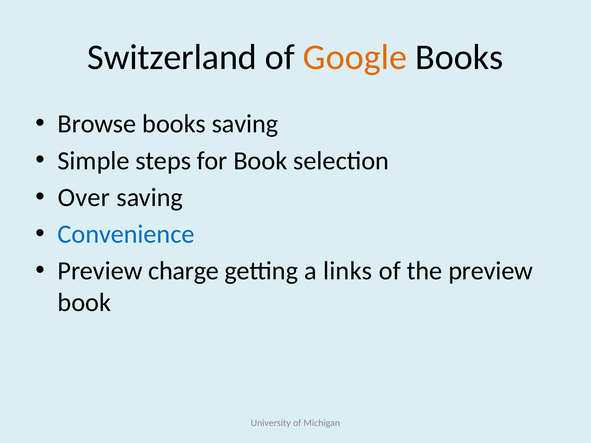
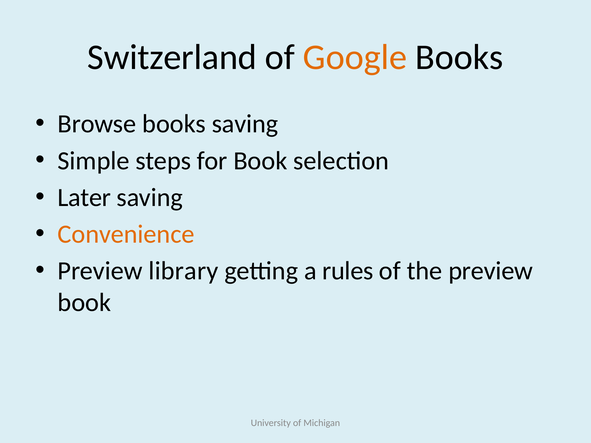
Over: Over -> Later (84, 198)
Convenience colour: blue -> orange (126, 234)
charge: charge -> library (183, 271)
links: links -> rules (348, 271)
